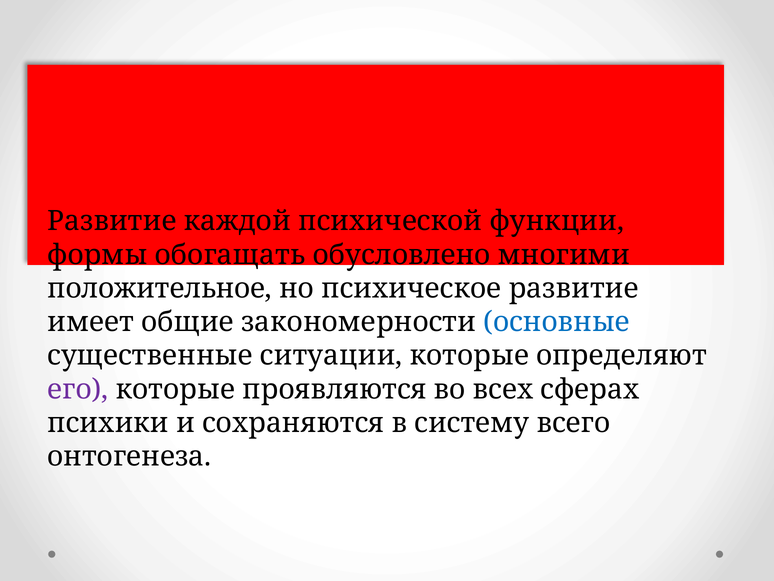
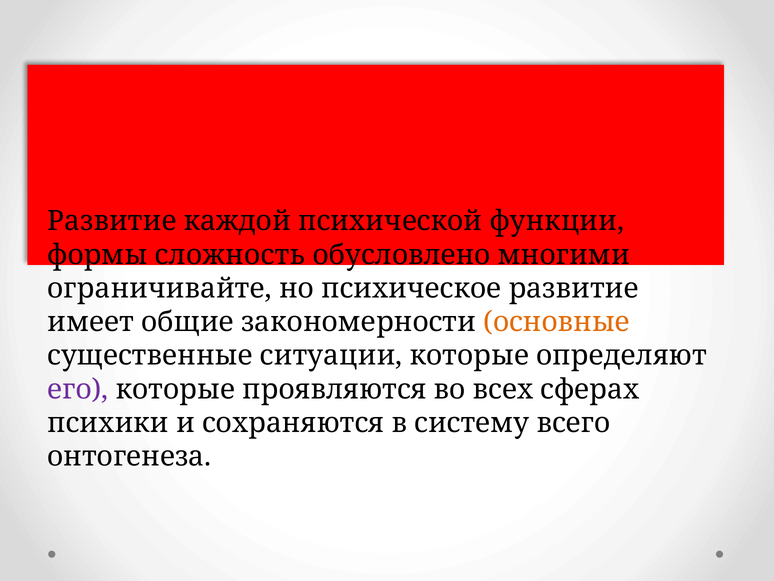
обогащать: обогащать -> сложность (230, 255)
положительное: положительное -> ограничивайте (160, 288)
основные colour: blue -> orange (557, 322)
